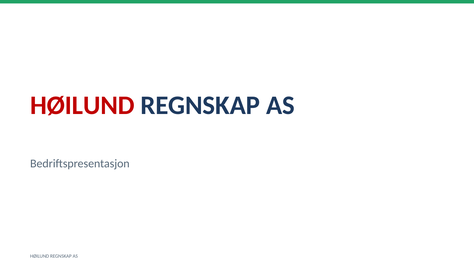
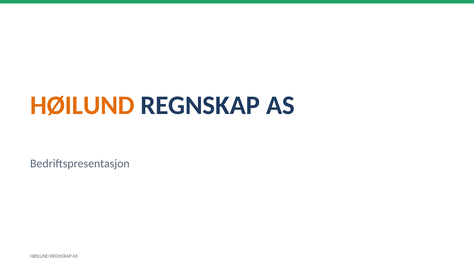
HØILUND colour: red -> orange (82, 105)
